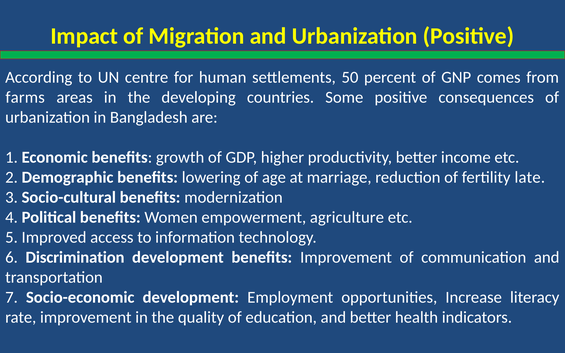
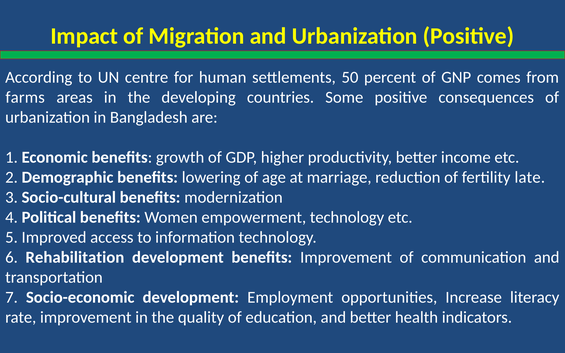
empowerment agriculture: agriculture -> technology (347, 217)
Discrimination: Discrimination -> Rehabilitation (75, 257)
